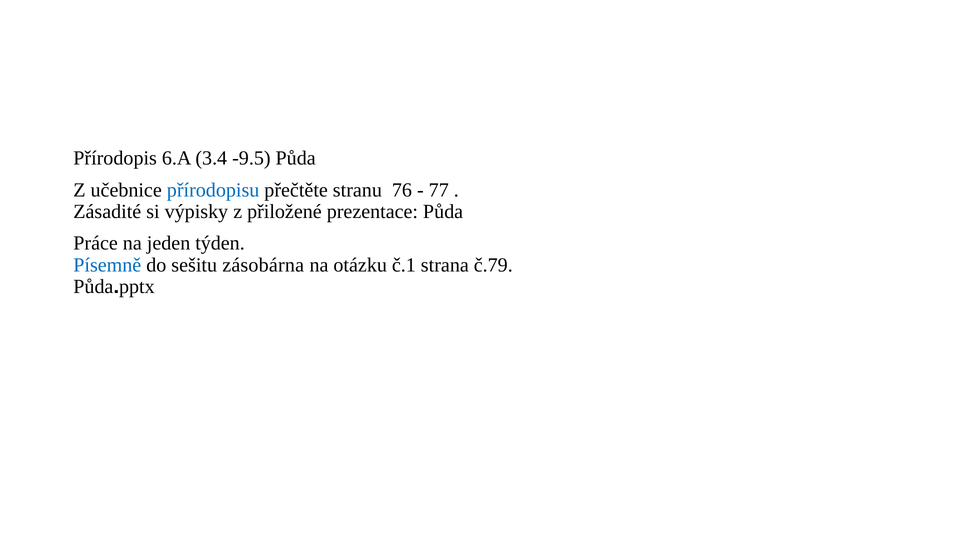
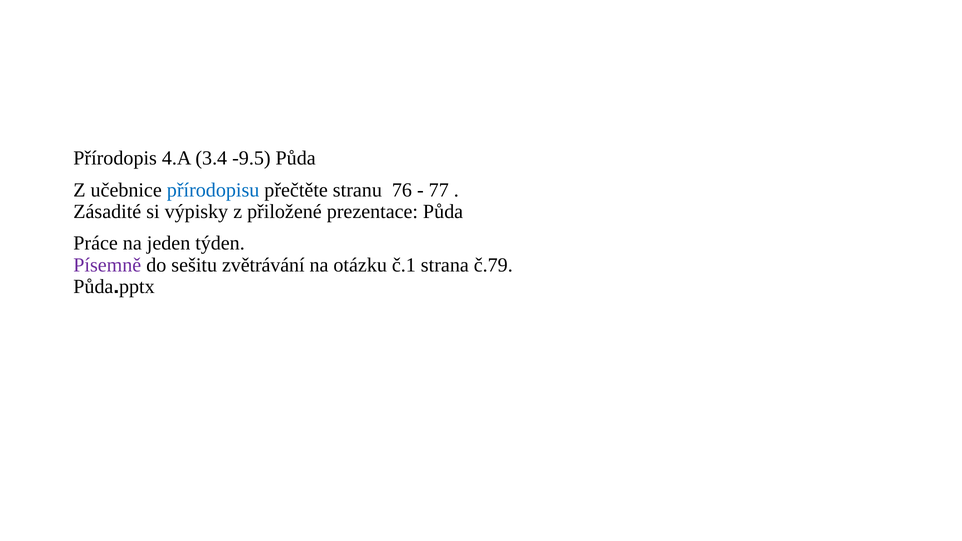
6.A: 6.A -> 4.A (177, 158)
Písemně colour: blue -> purple (107, 265)
zásobárna: zásobárna -> zvětrávání (263, 265)
